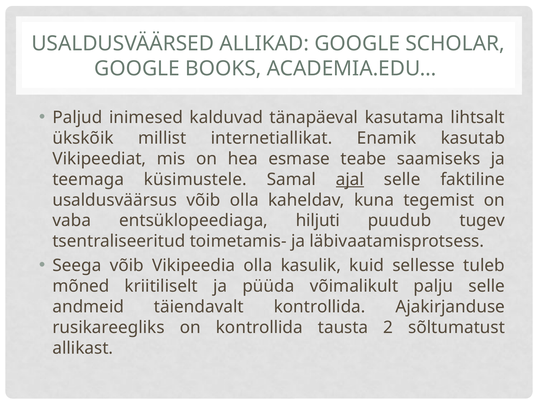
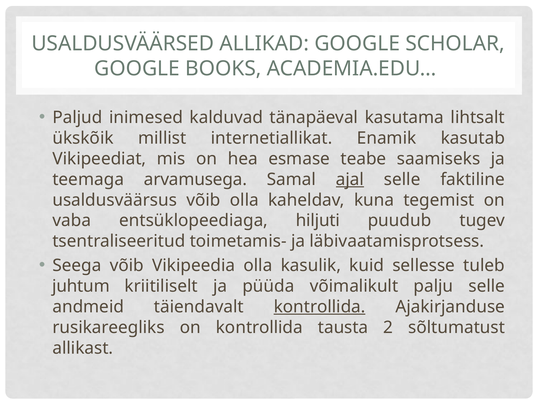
küsimustele: küsimustele -> arvamusega (195, 179)
mõned: mõned -> juhtum (81, 286)
kontrollida underline: none -> present (320, 306)
